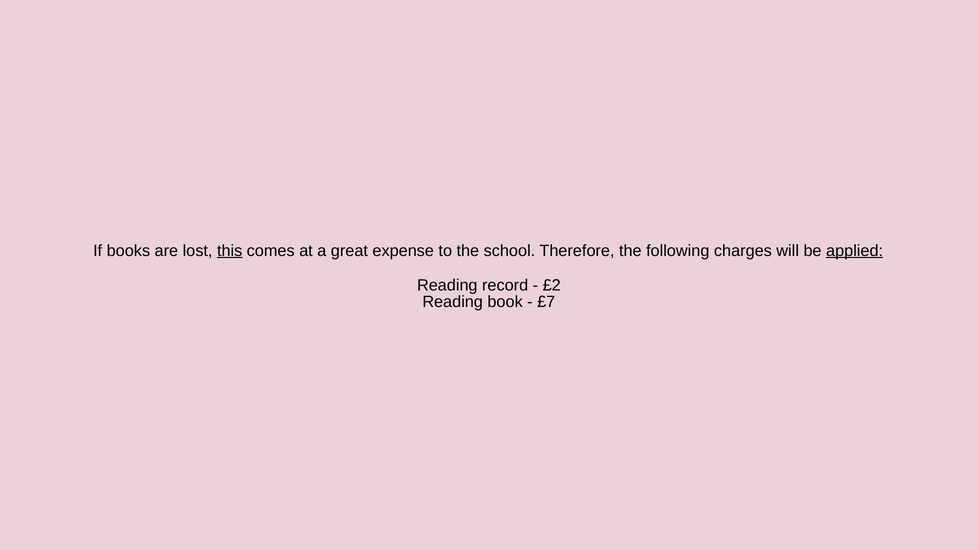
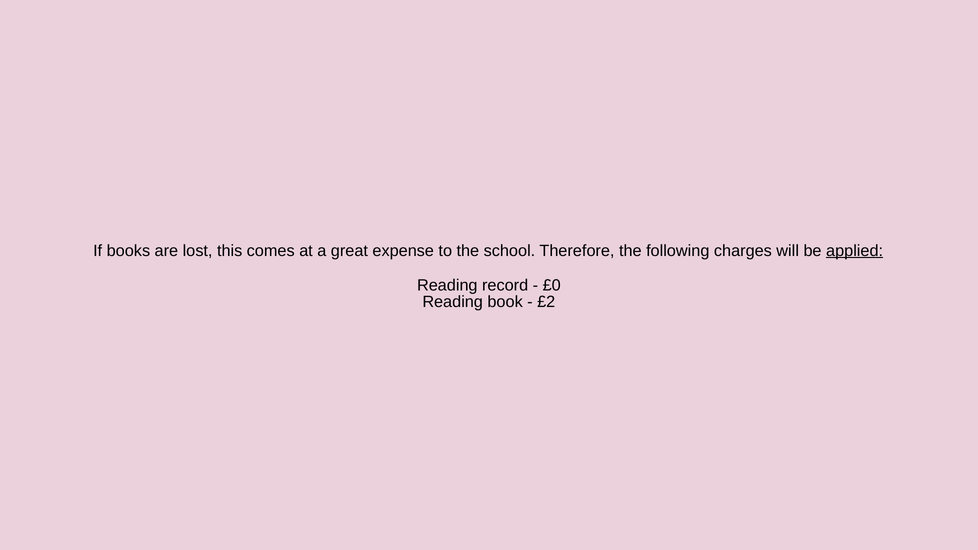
this underline: present -> none (230, 251)
£2: £2 -> £0 (552, 285)
£7: £7 -> £2 (546, 302)
